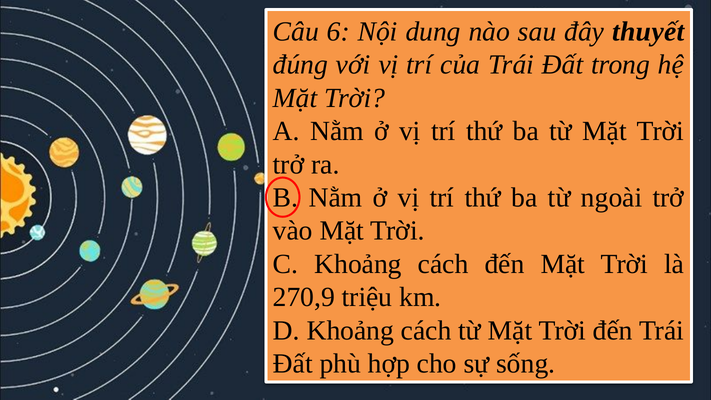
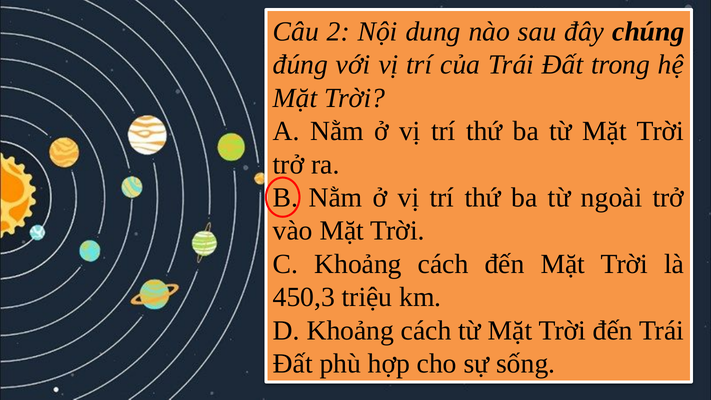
6: 6 -> 2 (338, 32)
thuyết: thuyết -> chúng (648, 32)
270,9: 270,9 -> 450,3 (304, 297)
